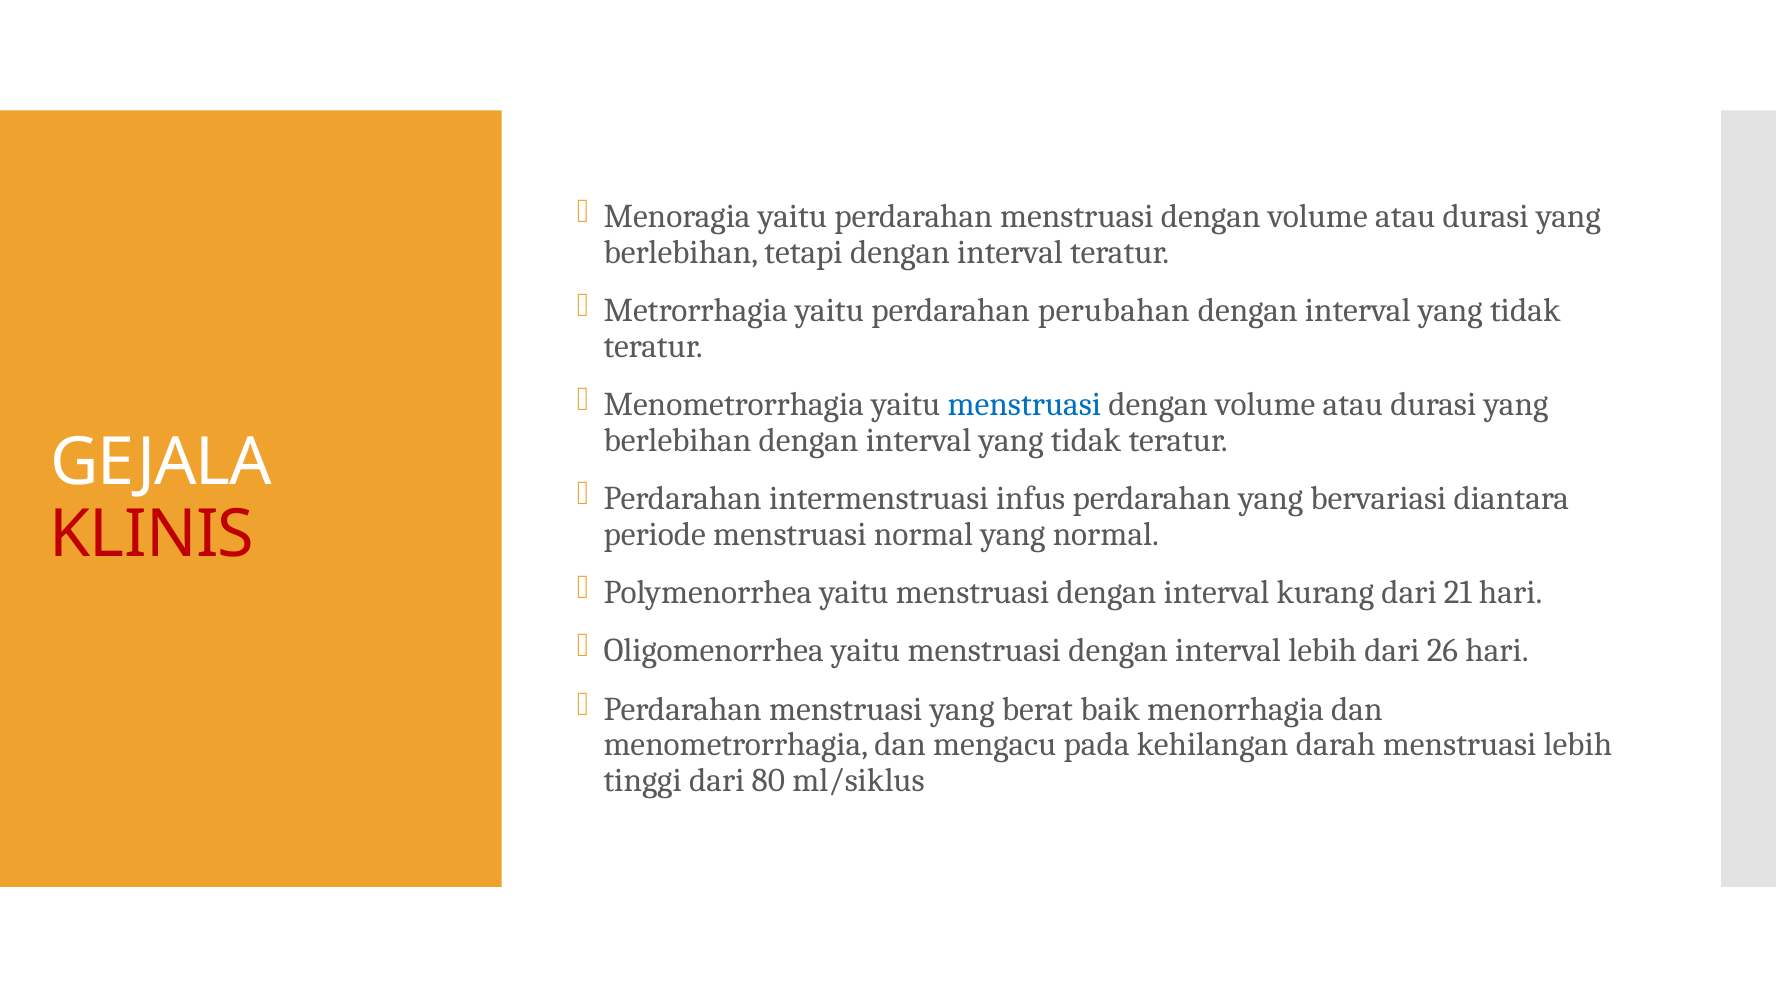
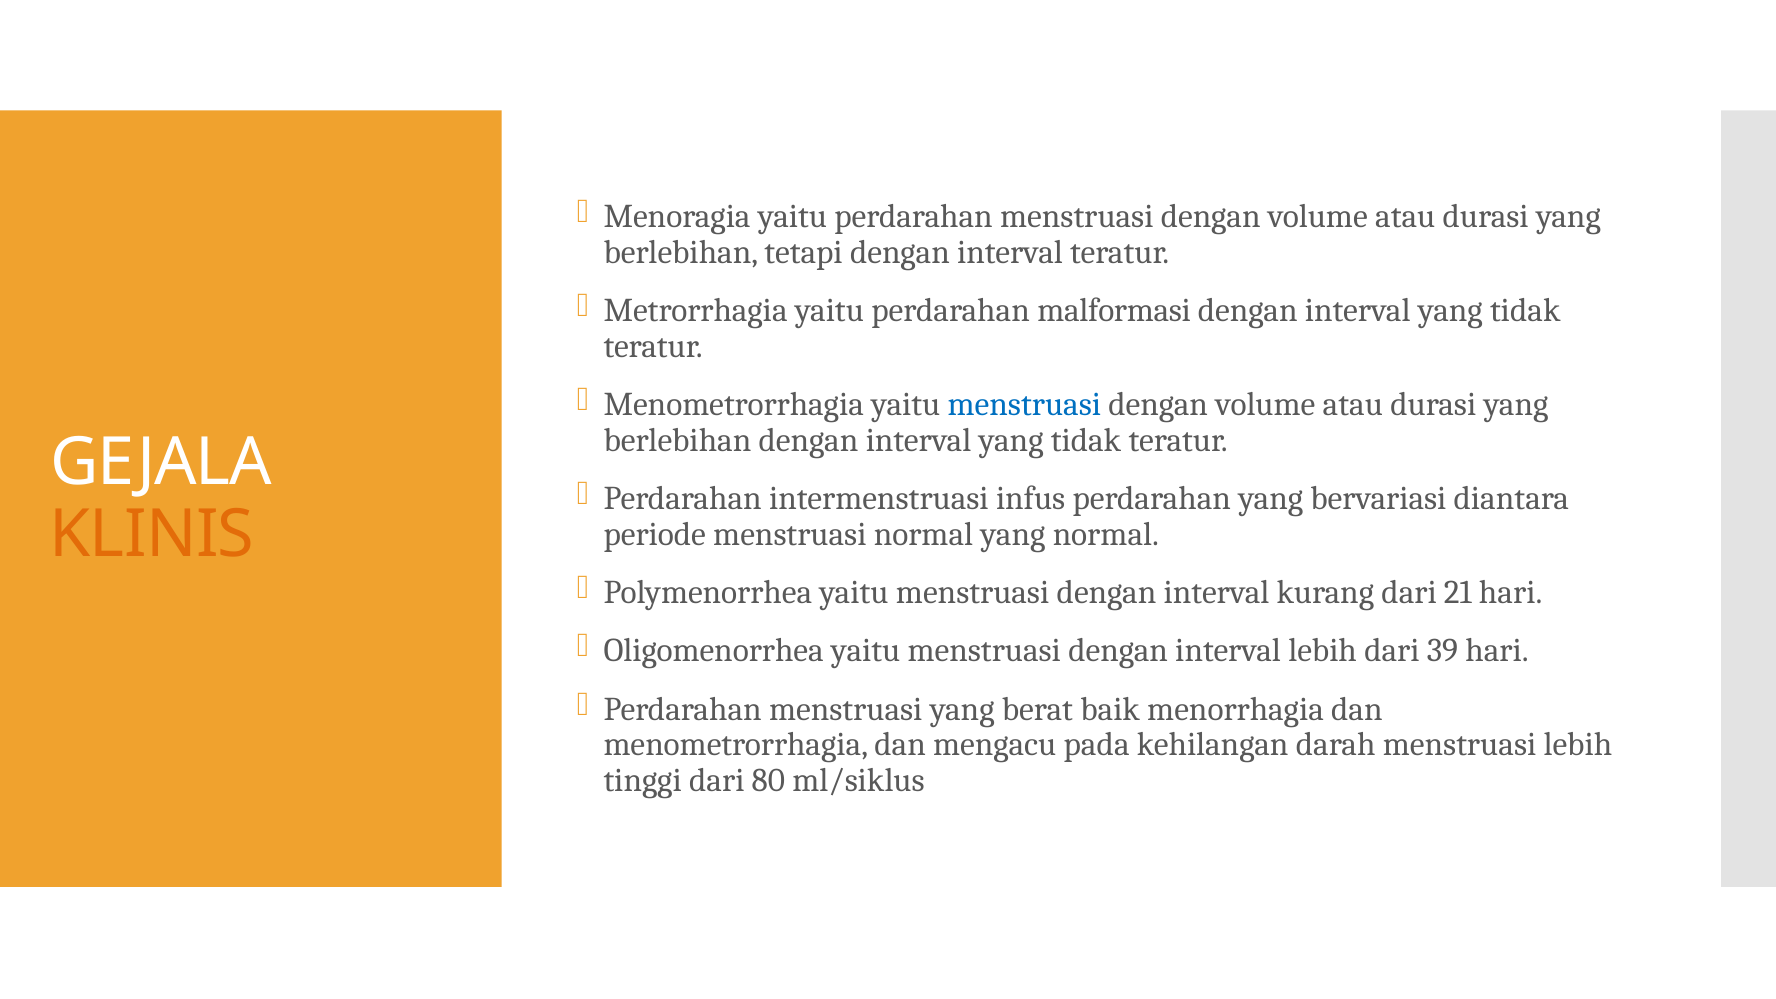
perubahan: perubahan -> malformasi (1114, 310)
KLINIS colour: red -> orange (152, 534)
26: 26 -> 39 (1442, 651)
